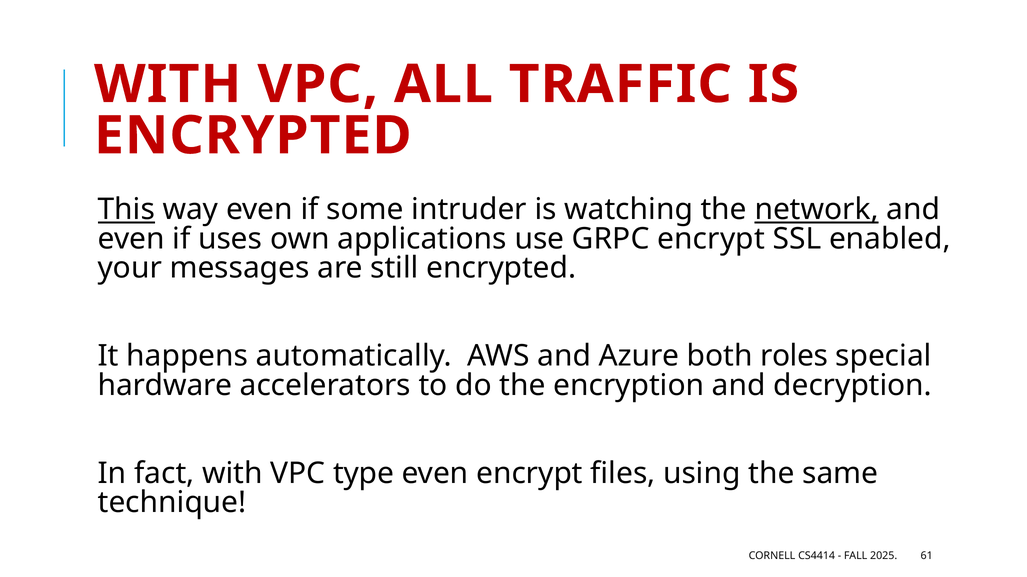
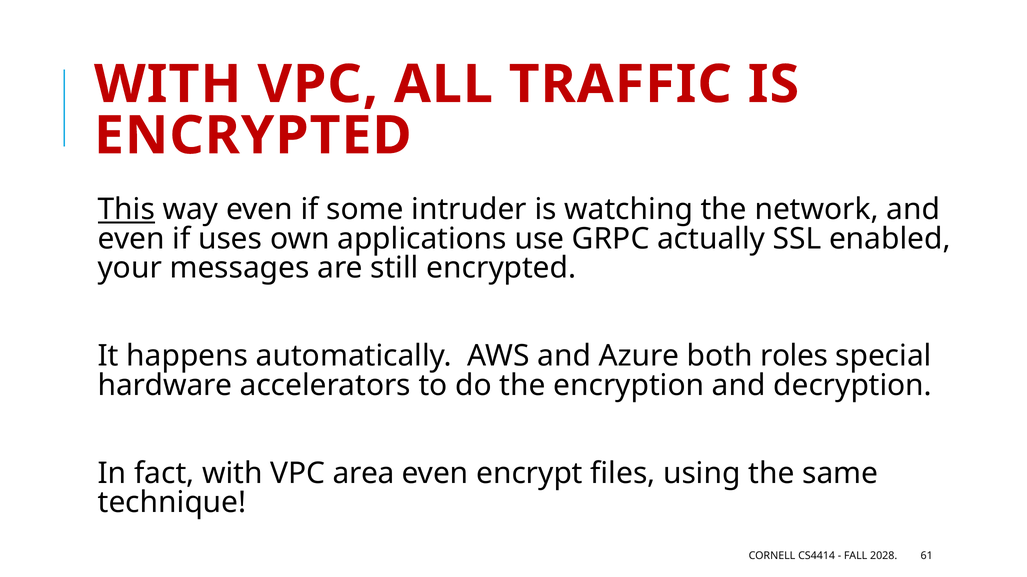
network underline: present -> none (817, 210)
GRPC encrypt: encrypt -> actually (711, 239)
type: type -> area (364, 474)
2025: 2025 -> 2028 (884, 557)
